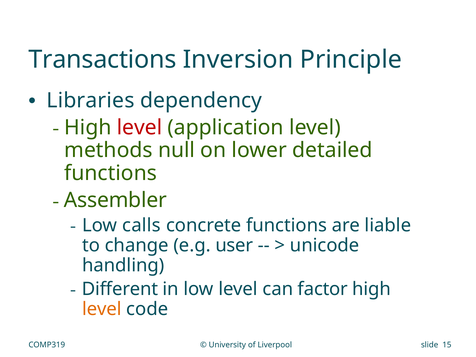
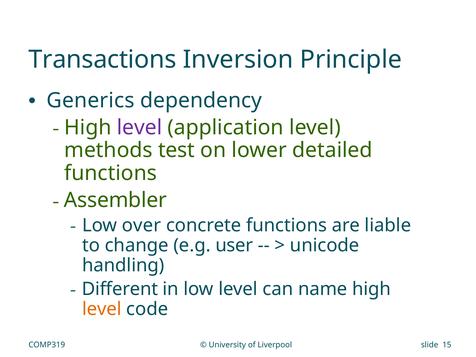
Libraries: Libraries -> Generics (90, 100)
level colour: red -> purple (140, 127)
null: null -> test (177, 150)
calls: calls -> over (142, 225)
factor: factor -> name (323, 289)
